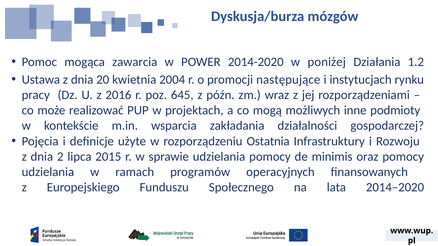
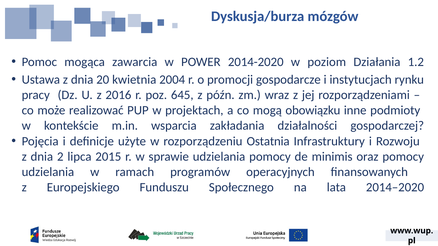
poniżej: poniżej -> poziom (327, 62)
następujące: następujące -> gospodarcze (288, 80)
możliwych: możliwych -> obowiązku (313, 110)
